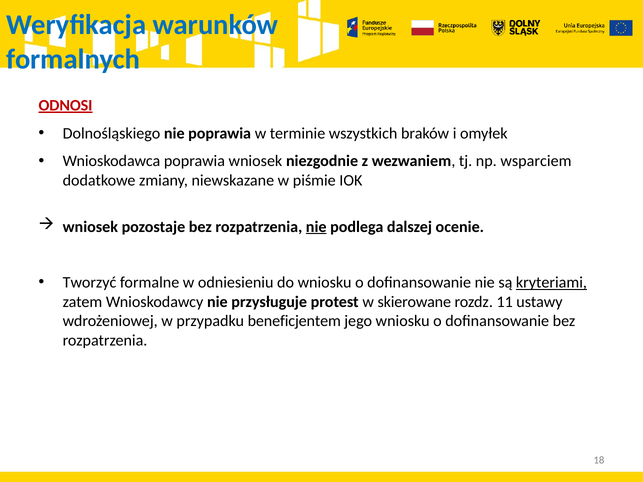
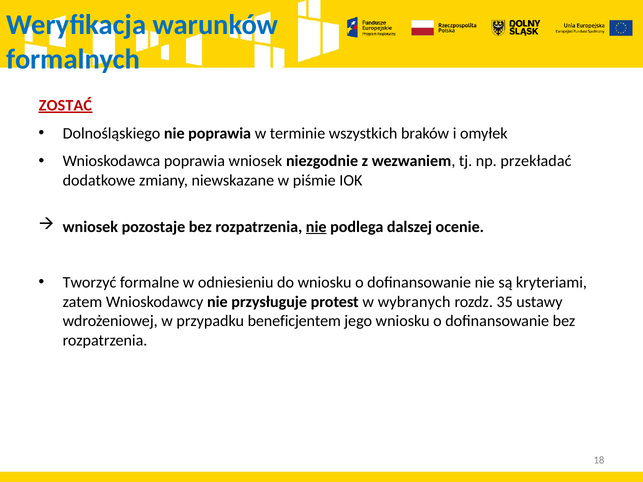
ODNOSI: ODNOSI -> ZOSTAĆ (65, 105)
wsparciem: wsparciem -> przekładać (536, 161)
kryteriami underline: present -> none (551, 283)
skierowane: skierowane -> wybranych (414, 302)
11: 11 -> 35 (505, 302)
